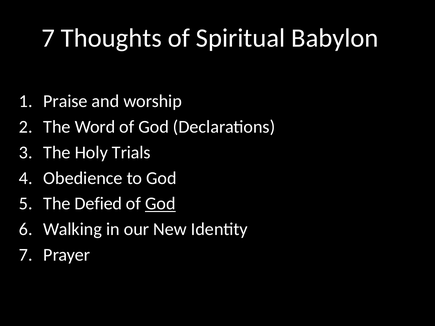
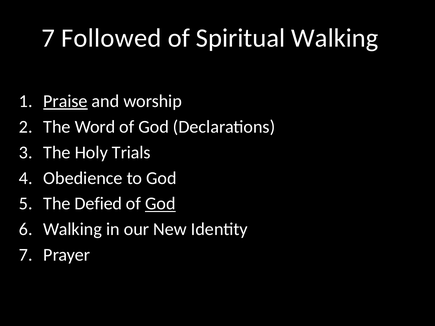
Thoughts: Thoughts -> Followed (111, 38)
Spiritual Babylon: Babylon -> Walking (335, 38)
Praise underline: none -> present (65, 101)
